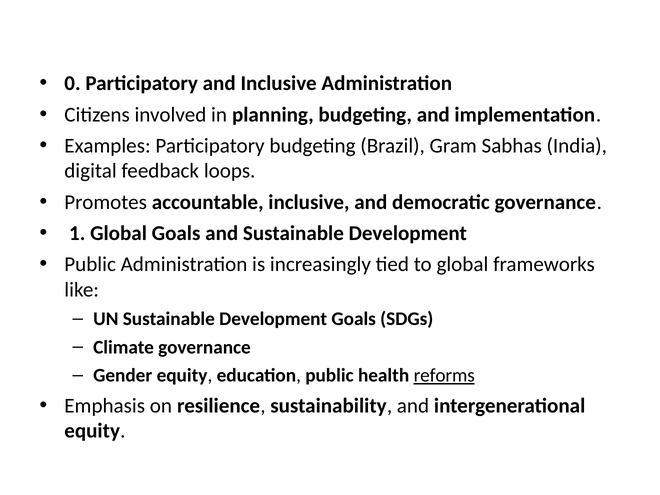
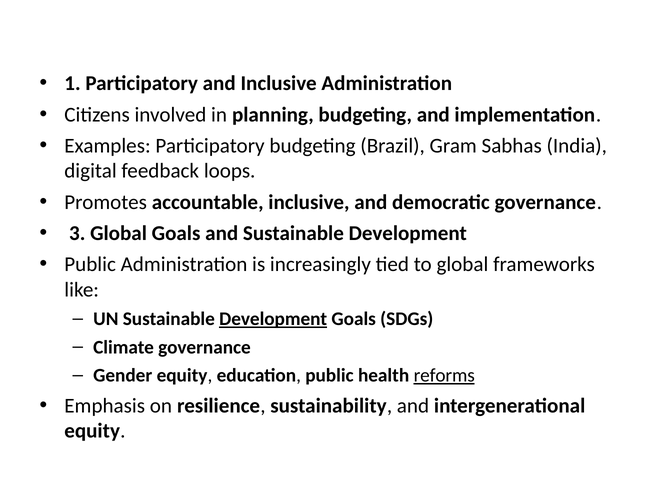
0: 0 -> 1 (73, 83)
1: 1 -> 3 (77, 233)
Development underline: none -> present (273, 319)
